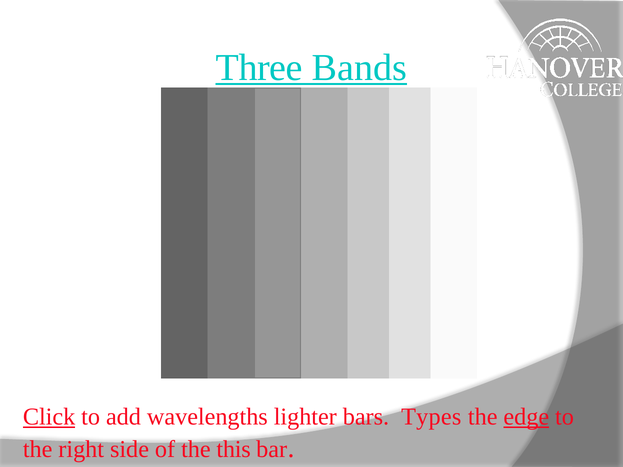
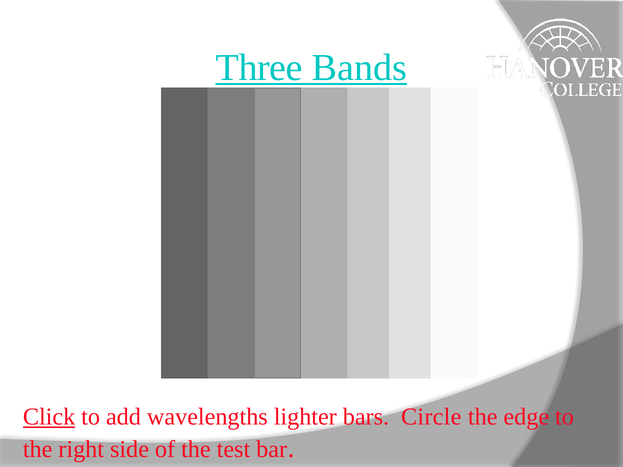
Types: Types -> Circle (431, 417)
edge underline: present -> none (526, 417)
this: this -> test (233, 450)
